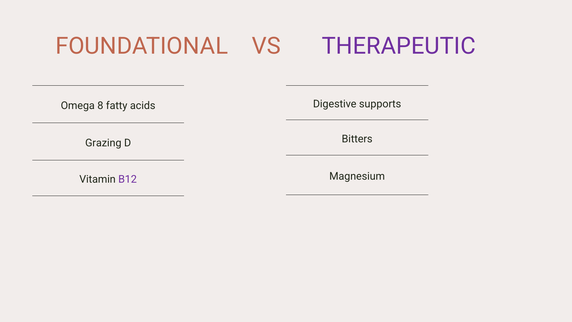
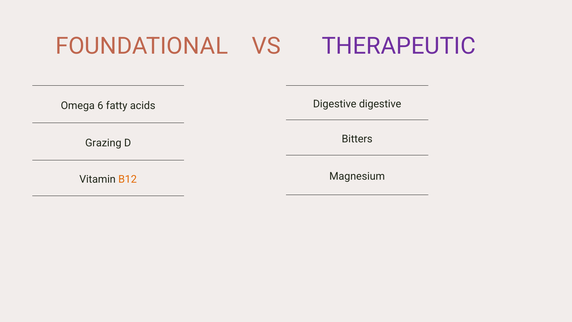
Digestive supports: supports -> digestive (380, 104)
8: 8 -> 6 (100, 105)
B12 colour: purple -> orange (128, 179)
